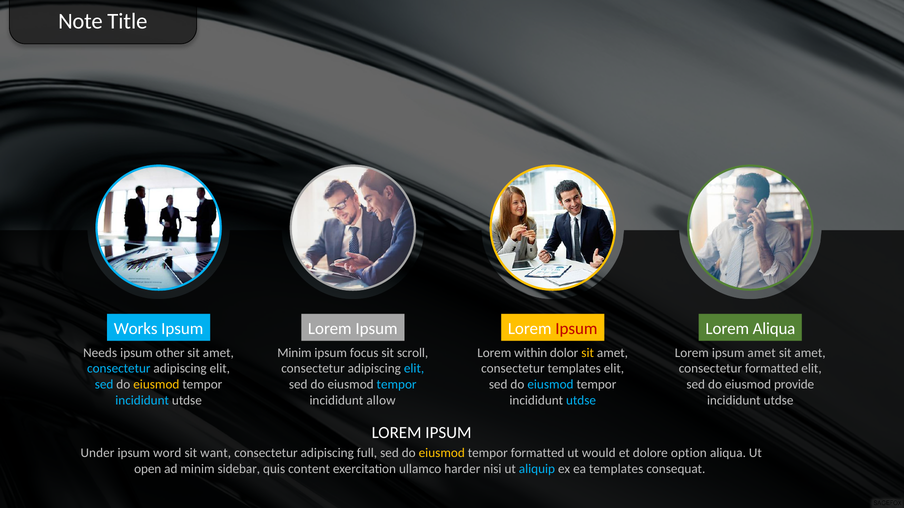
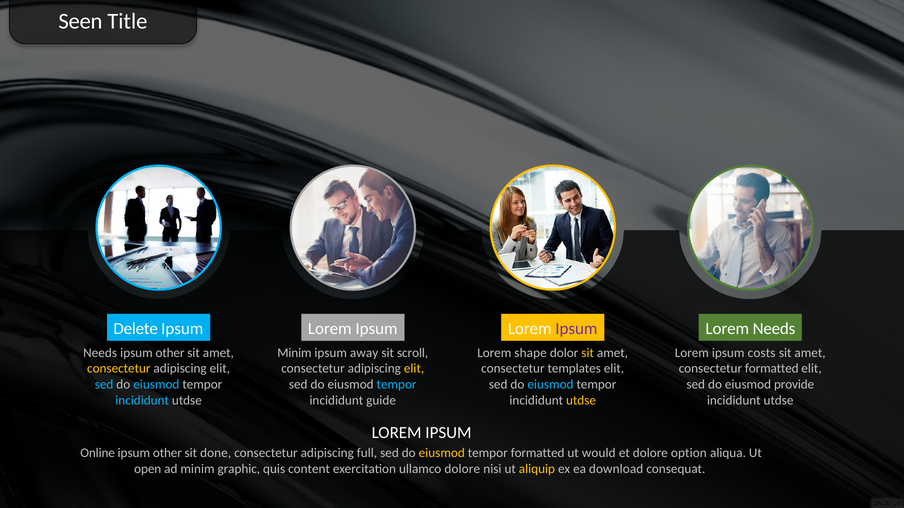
Note: Note -> Seen (80, 21)
Works: Works -> Delete (136, 329)
Ipsum colour: red -> purple (576, 329)
Lorem Aliqua: Aliqua -> Needs (774, 329)
focus: focus -> away (364, 353)
within: within -> shape (531, 353)
ipsum amet: amet -> costs (762, 353)
consectetur colour: light blue -> yellow (119, 369)
elit colour: light blue -> yellow (414, 369)
eiusmod colour: yellow -> light blue (156, 385)
allow: allow -> guide (381, 401)
utdse colour: light blue -> yellow (581, 401)
Under: Under -> Online (98, 453)
word: word -> other (167, 453)
want: want -> done (216, 453)
sidebar: sidebar -> graphic (239, 469)
ullamco harder: harder -> dolore (462, 469)
aliquip colour: light blue -> yellow (537, 469)
ea templates: templates -> download (616, 469)
